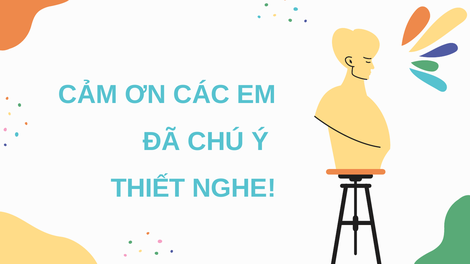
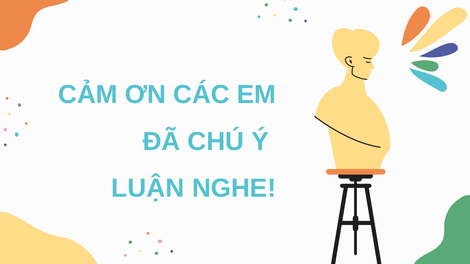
THIẾT: THIẾT -> LUẬN (148, 189)
